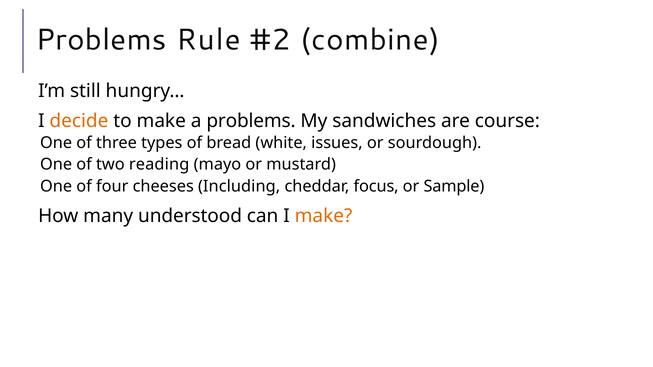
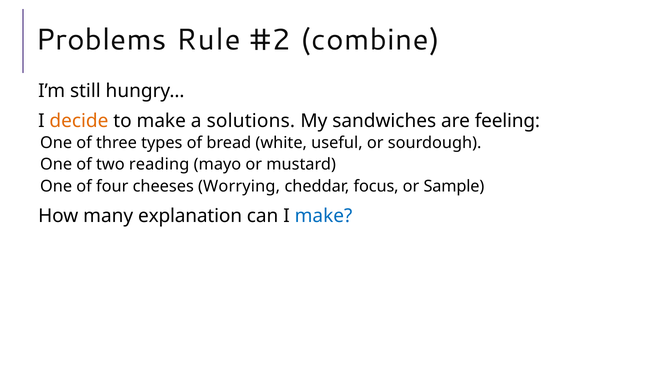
a problems: problems -> solutions (251, 121)
course: course -> feeling (507, 121)
issues: issues -> useful (337, 143)
Including: Including -> Worrying (239, 186)
understood: understood -> explanation (190, 216)
make colour: orange -> blue (324, 216)
